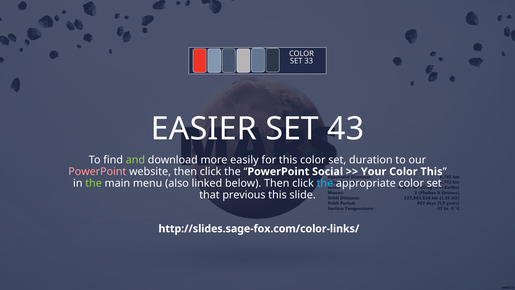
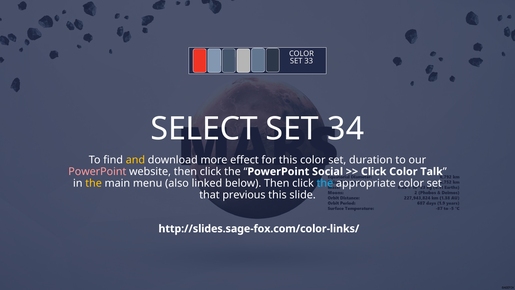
EASIER: EASIER -> SELECT (204, 129)
43: 43 -> 34 (346, 129)
and colour: light green -> yellow (135, 160)
easily: easily -> effect (244, 160)
Your: Your -> Click (374, 171)
Color This: This -> Talk (432, 171)
the colour: light green -> yellow (94, 183)
